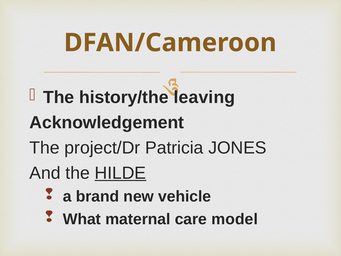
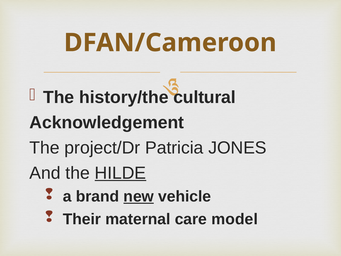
leaving: leaving -> cultural (205, 97)
new underline: none -> present (139, 196)
What: What -> Their (82, 219)
